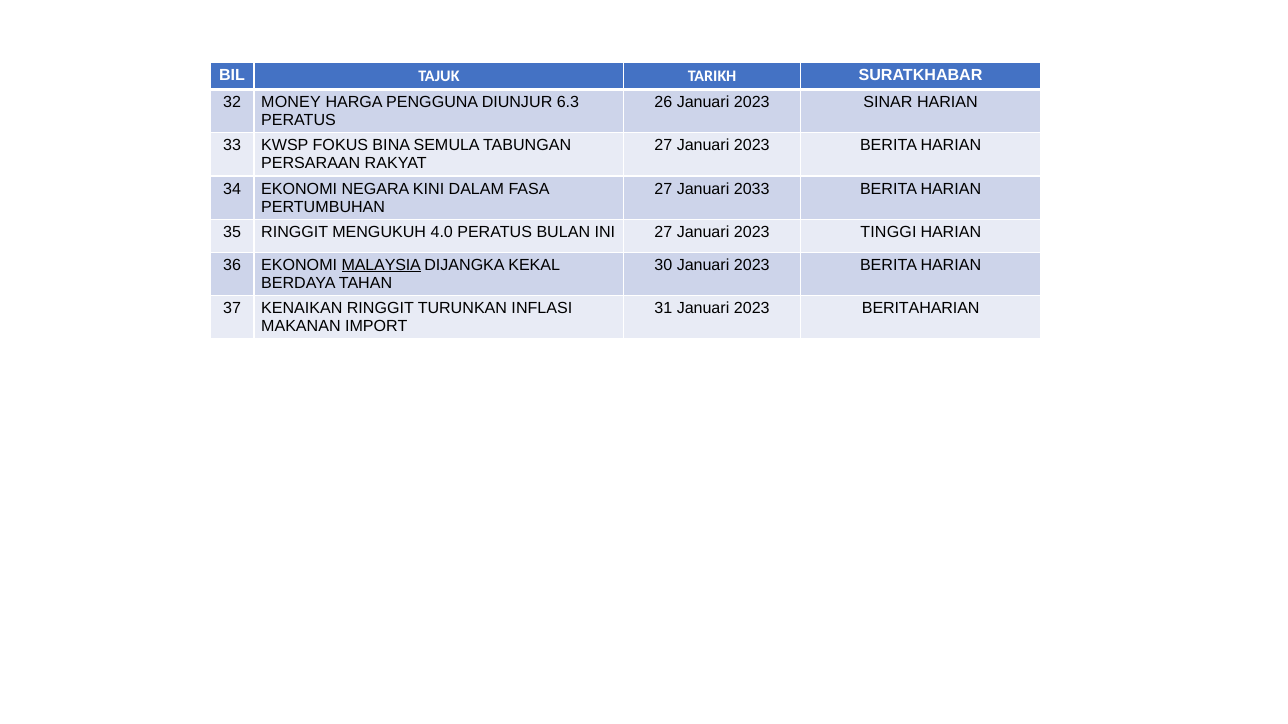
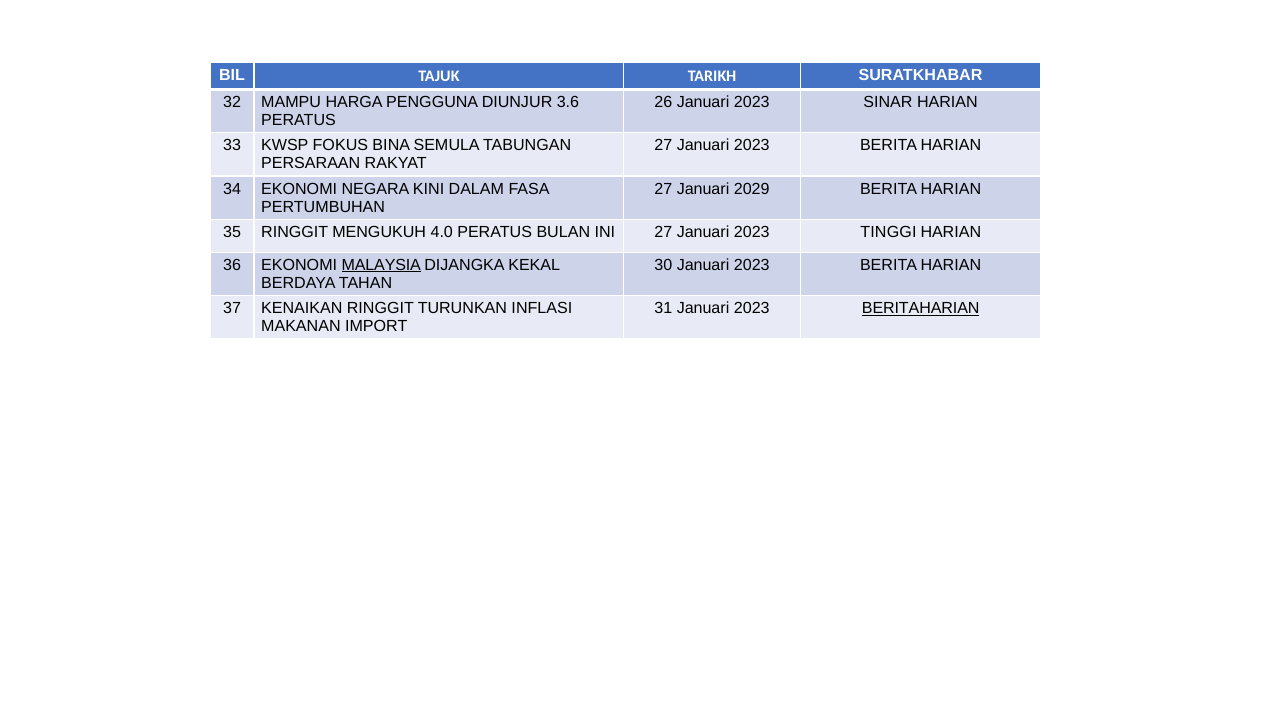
MONEY: MONEY -> MAMPU (291, 102)
6.3: 6.3 -> 3.6 (568, 102)
2033: 2033 -> 2029 (752, 189)
BERITAHARIAN underline: none -> present (921, 309)
